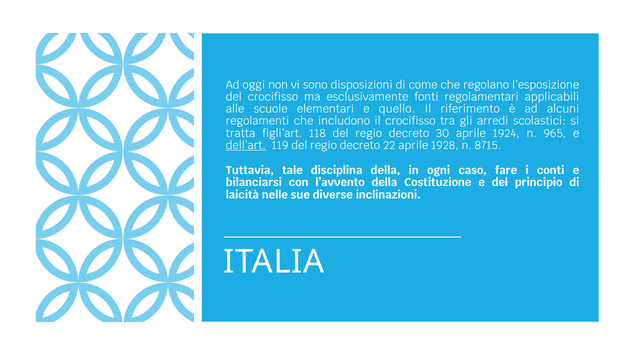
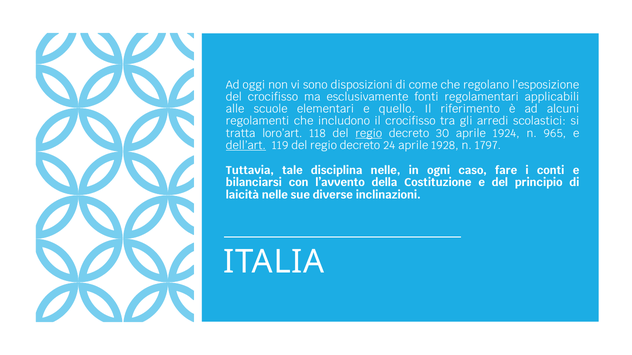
figli’art: figli’art -> loro’art (282, 134)
regio underline: none -> present (369, 134)
22: 22 -> 24 (389, 146)
8715: 8715 -> 1797 (488, 146)
disciplina della: della -> nelle (386, 171)
